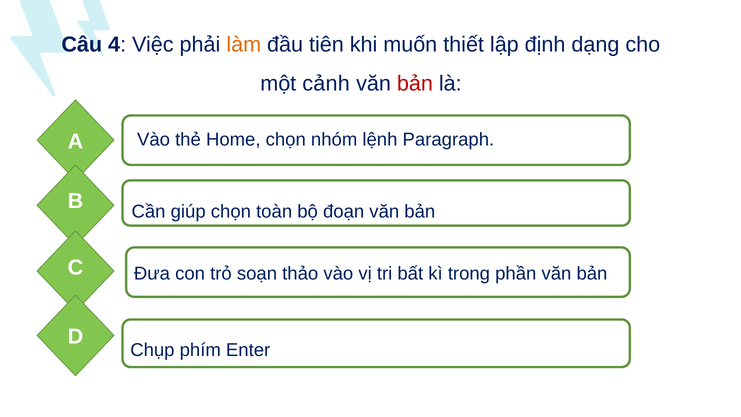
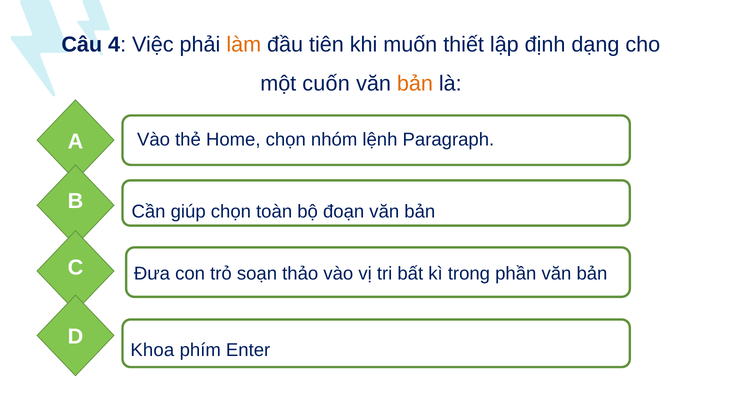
cảnh: cảnh -> cuốn (326, 84)
bản colour: red -> orange (415, 84)
Chụp: Chụp -> Khoa (152, 350)
